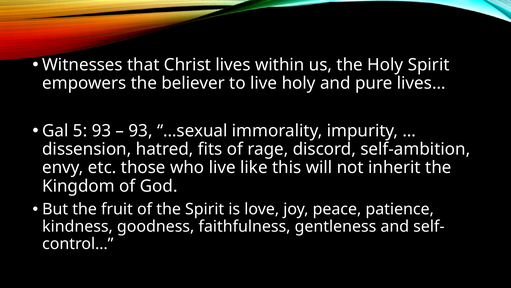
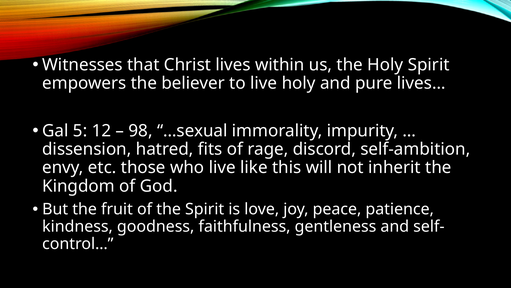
5 93: 93 -> 12 (101, 131)
93: 93 -> 98 (141, 131)
